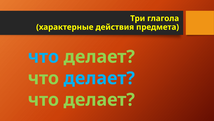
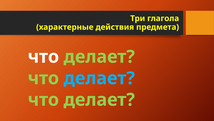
что colour: light blue -> white (43, 57)
